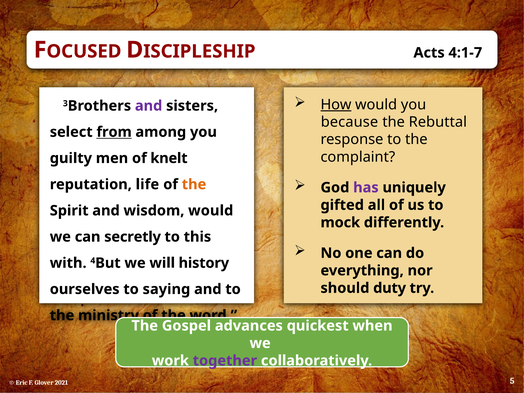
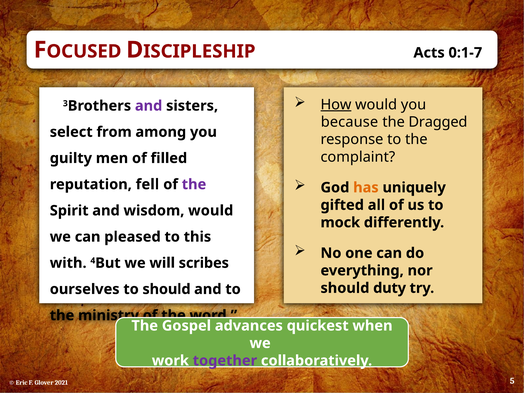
4:1-7: 4:1-7 -> 0:1-7 (465, 53)
Rebuttal: Rebuttal -> Dragged (438, 122)
from underline: present -> none (114, 132)
knelt: knelt -> filled (169, 158)
has colour: purple -> orange (366, 188)
life: life -> fell (147, 184)
the colour: orange -> purple (194, 184)
secretly: secretly -> pleased (132, 237)
history: history -> scribes (204, 263)
to saying: saying -> should (167, 289)
